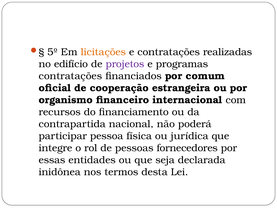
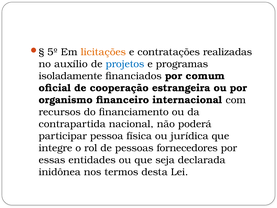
edifício: edifício -> auxílio (71, 64)
projetos colour: purple -> blue (125, 64)
contratações: contratações -> isoladamente (71, 76)
